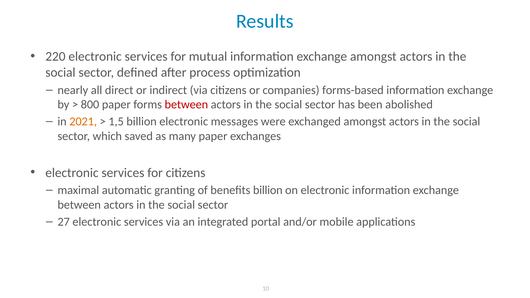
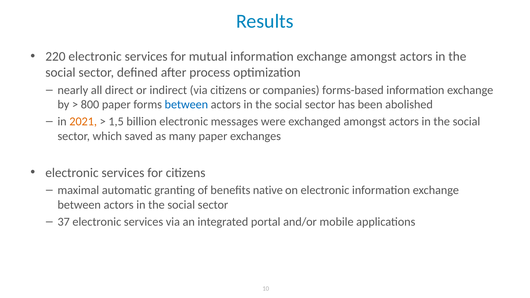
between colour: red -> blue (186, 105)
benefits billion: billion -> native (268, 190)
27: 27 -> 37 (64, 222)
